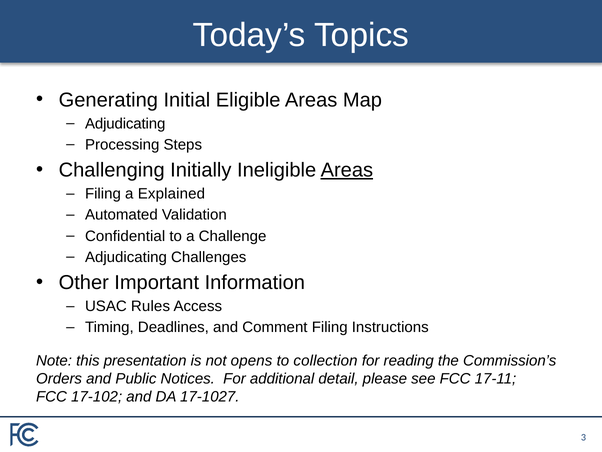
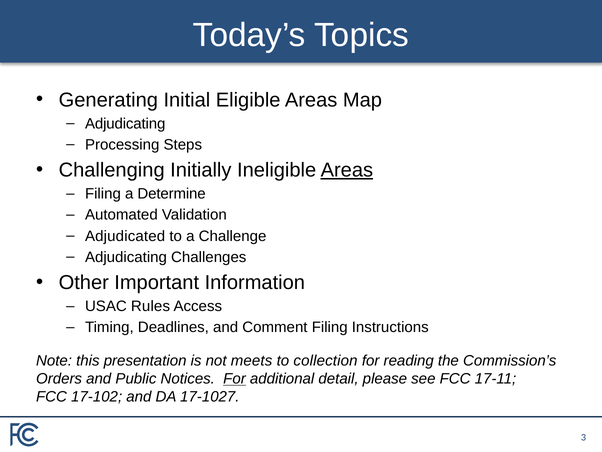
Explained: Explained -> Determine (172, 194)
Confidential: Confidential -> Adjudicated (125, 236)
opens: opens -> meets (252, 360)
For underline: none -> present (235, 378)
